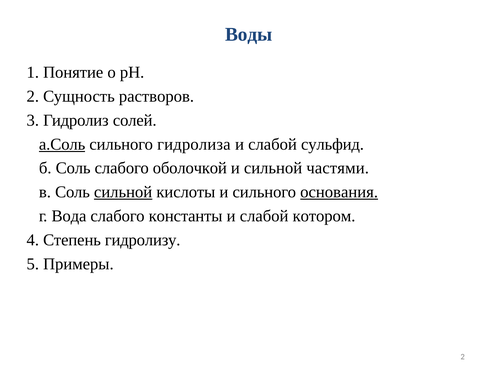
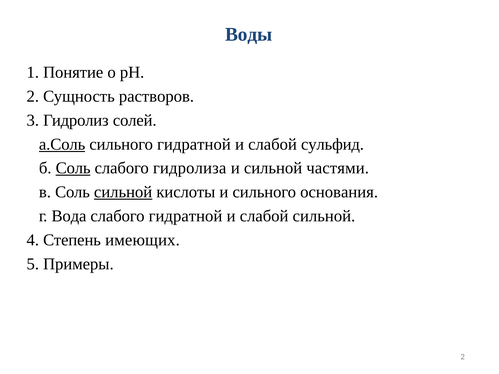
сильного гидролиза: гидролиза -> гидратной (194, 144)
Соль underline: none -> present (73, 168)
оболочкой: оболочкой -> гидролиза (190, 168)
основания underline: present -> none (339, 192)
слабого константы: константы -> гидратной (186, 216)
слабой котором: котором -> сильной (324, 216)
гидролизу: гидролизу -> имеющих (143, 240)
